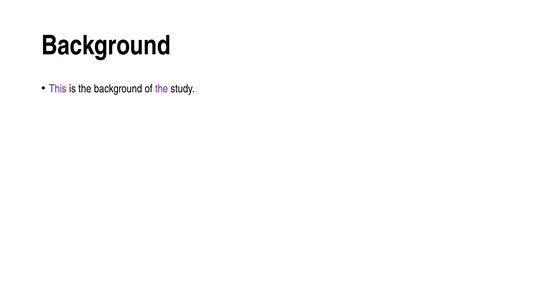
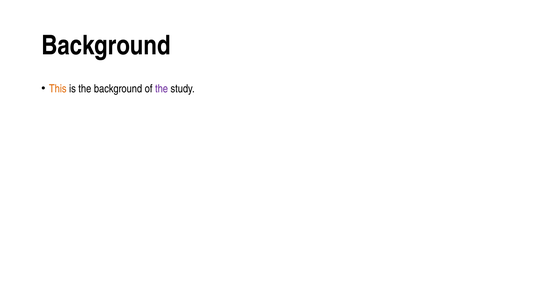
This colour: purple -> orange (58, 89)
